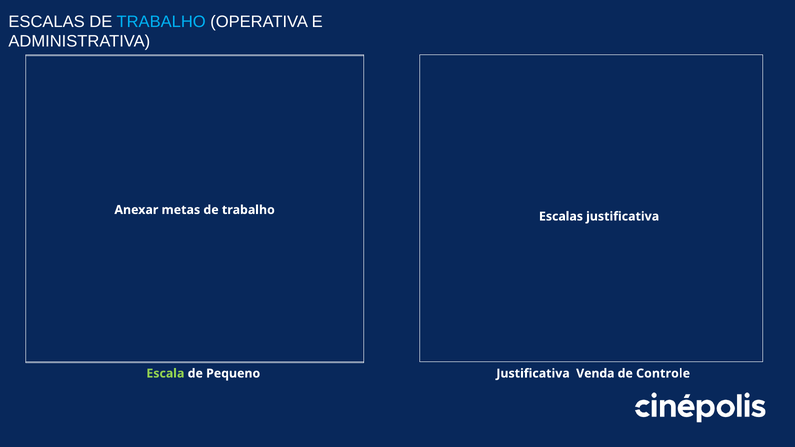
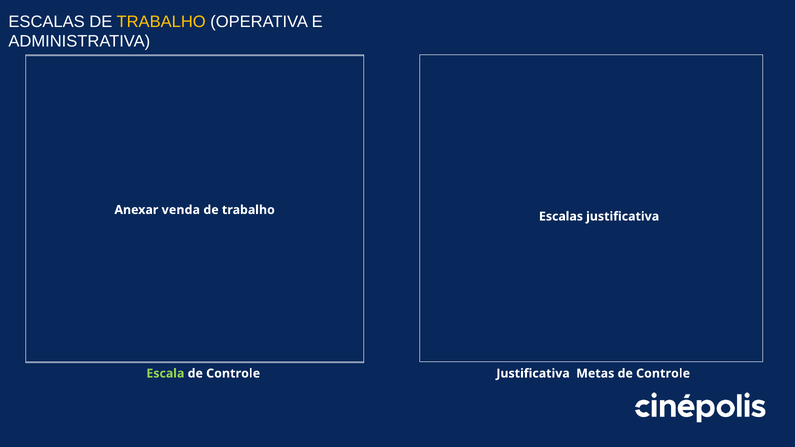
TRABALHO colour: light blue -> yellow (161, 22)
metas: metas -> venda (181, 210)
Pequeno: Pequeno -> Controle (233, 374)
Venda: Venda -> Metas (595, 374)
